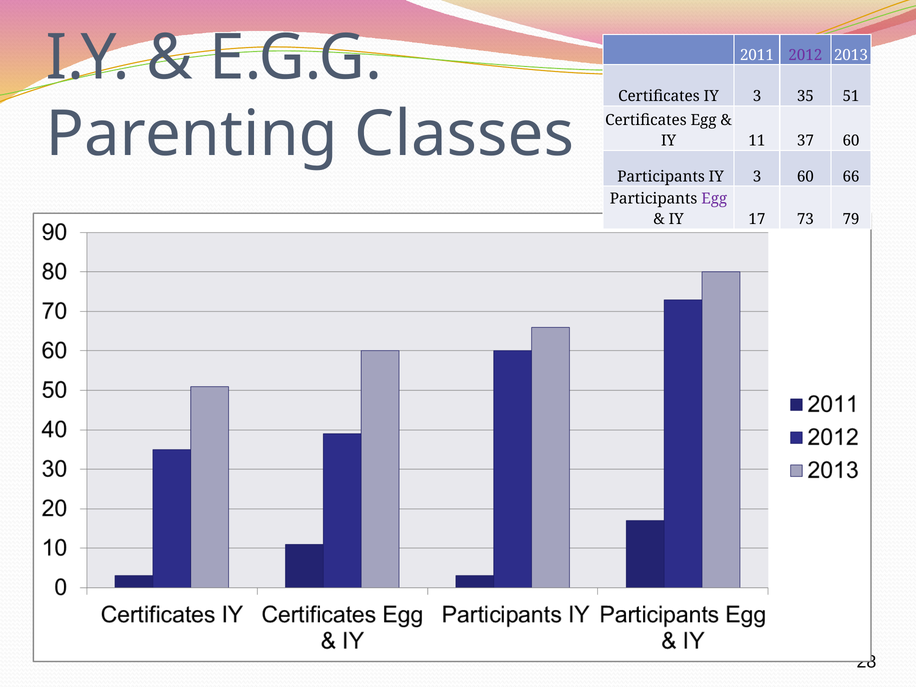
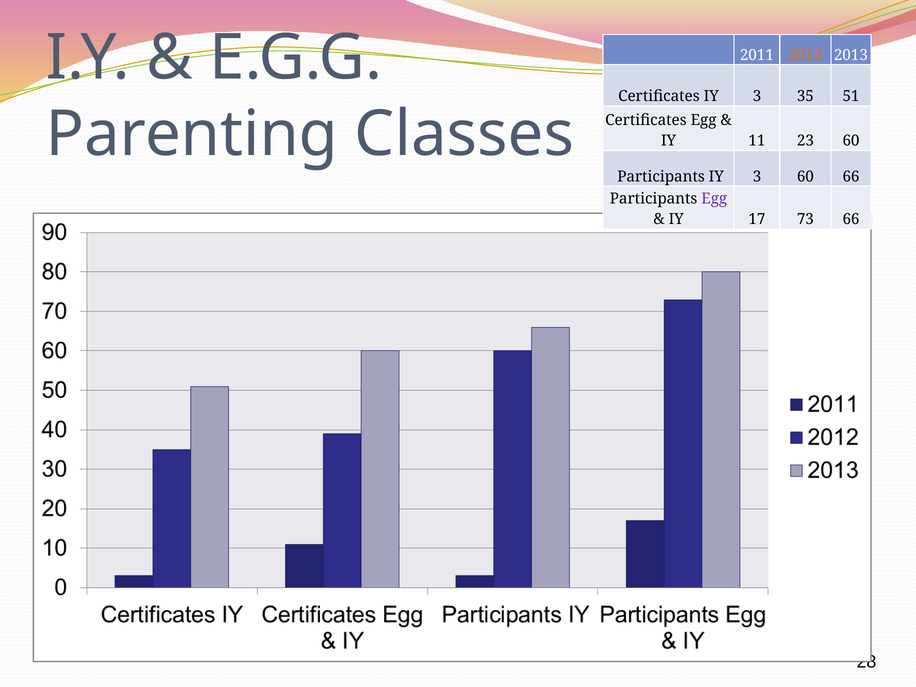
2012 colour: purple -> orange (805, 55)
37: 37 -> 23 (805, 141)
73 79: 79 -> 66 (851, 219)
